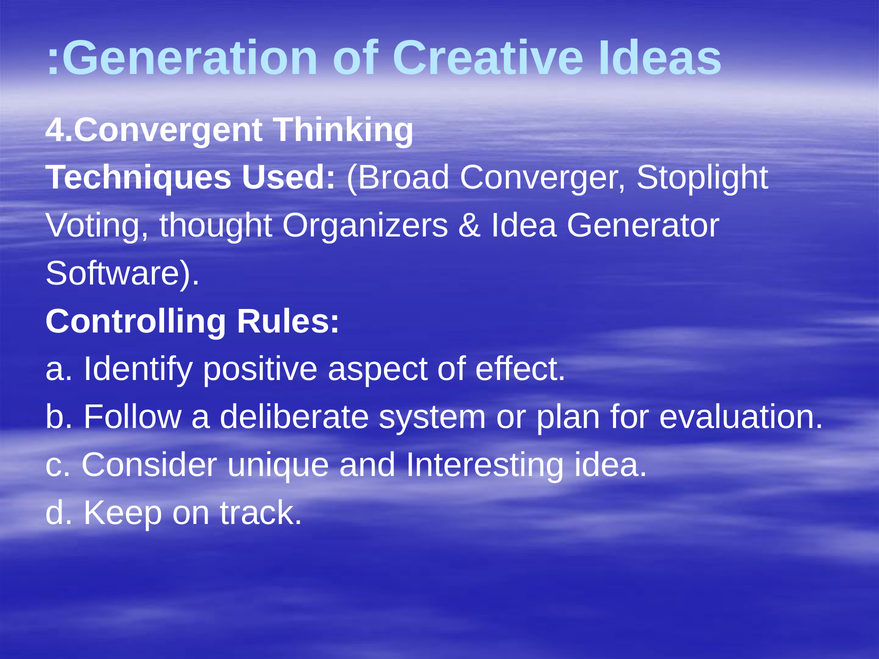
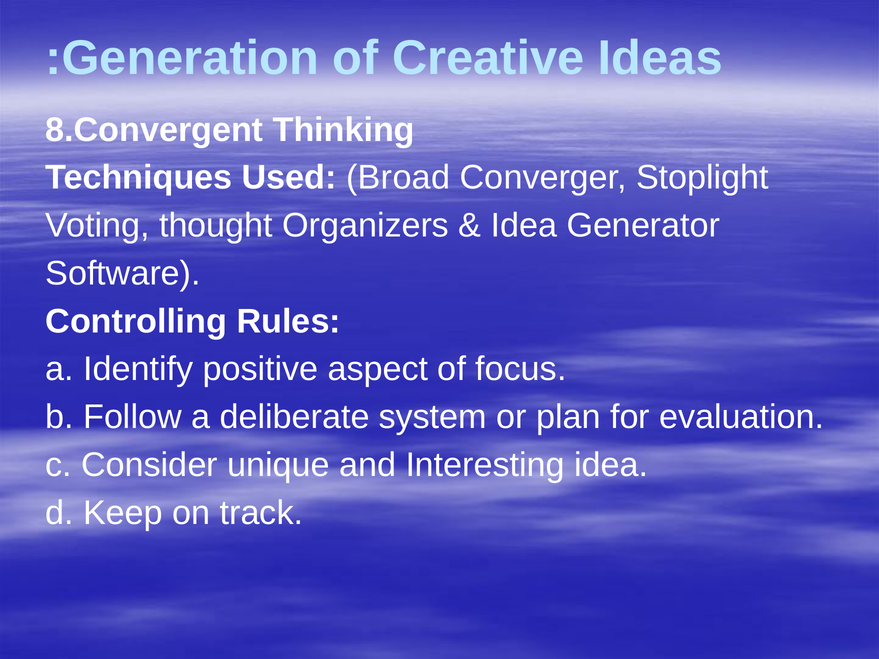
4.Convergent: 4.Convergent -> 8.Convergent (154, 130)
effect: effect -> focus (521, 369)
